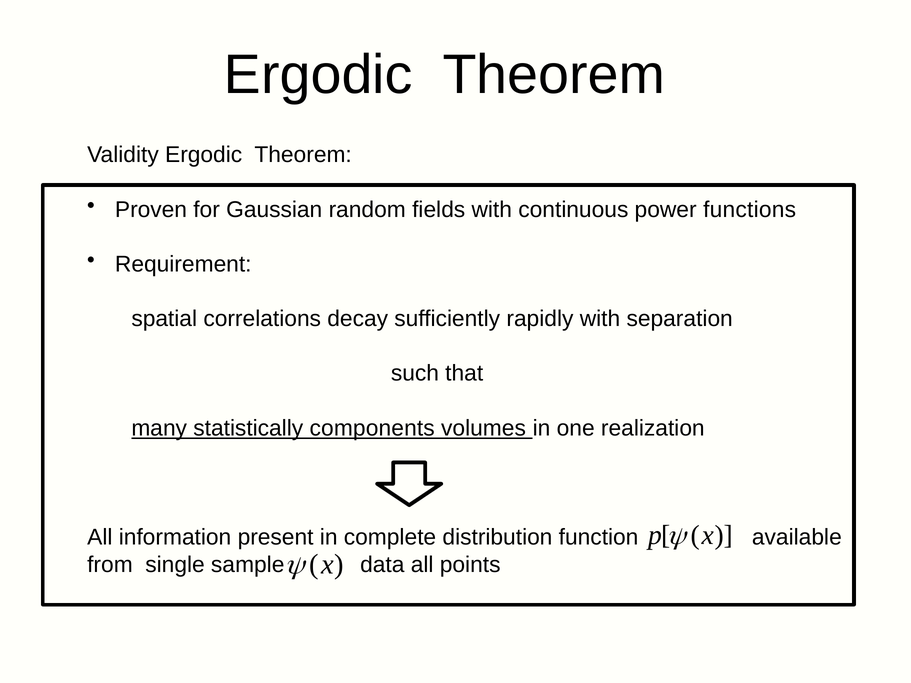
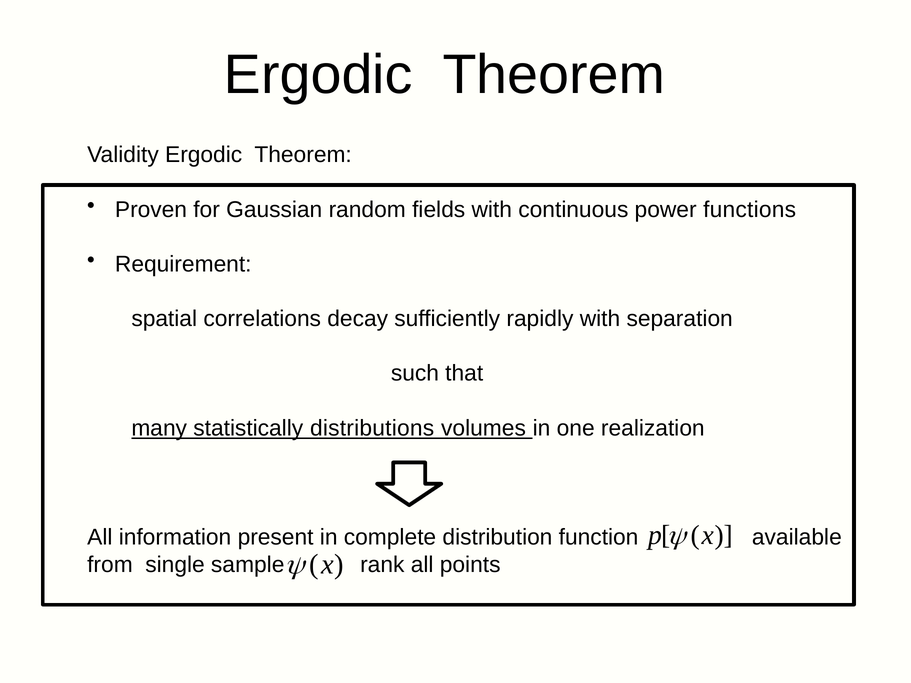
components: components -> distributions (372, 428)
data: data -> rank (382, 565)
